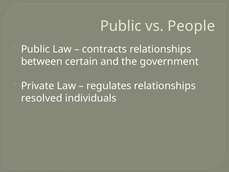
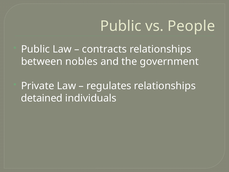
certain: certain -> nobles (81, 61)
resolved: resolved -> detained (42, 98)
